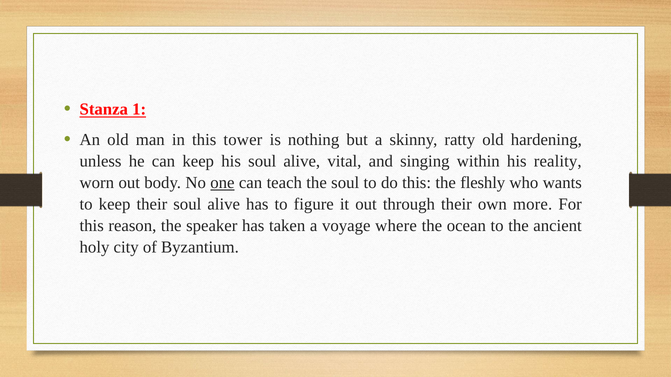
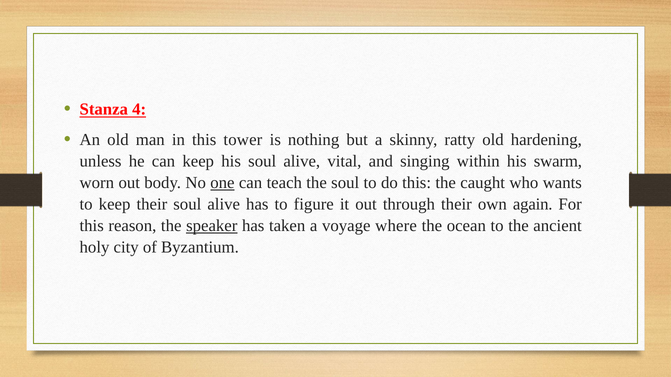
1: 1 -> 4 (139, 110)
reality: reality -> swarm (558, 162)
fleshly: fleshly -> caught (483, 183)
more: more -> again (533, 205)
speaker underline: none -> present (212, 226)
